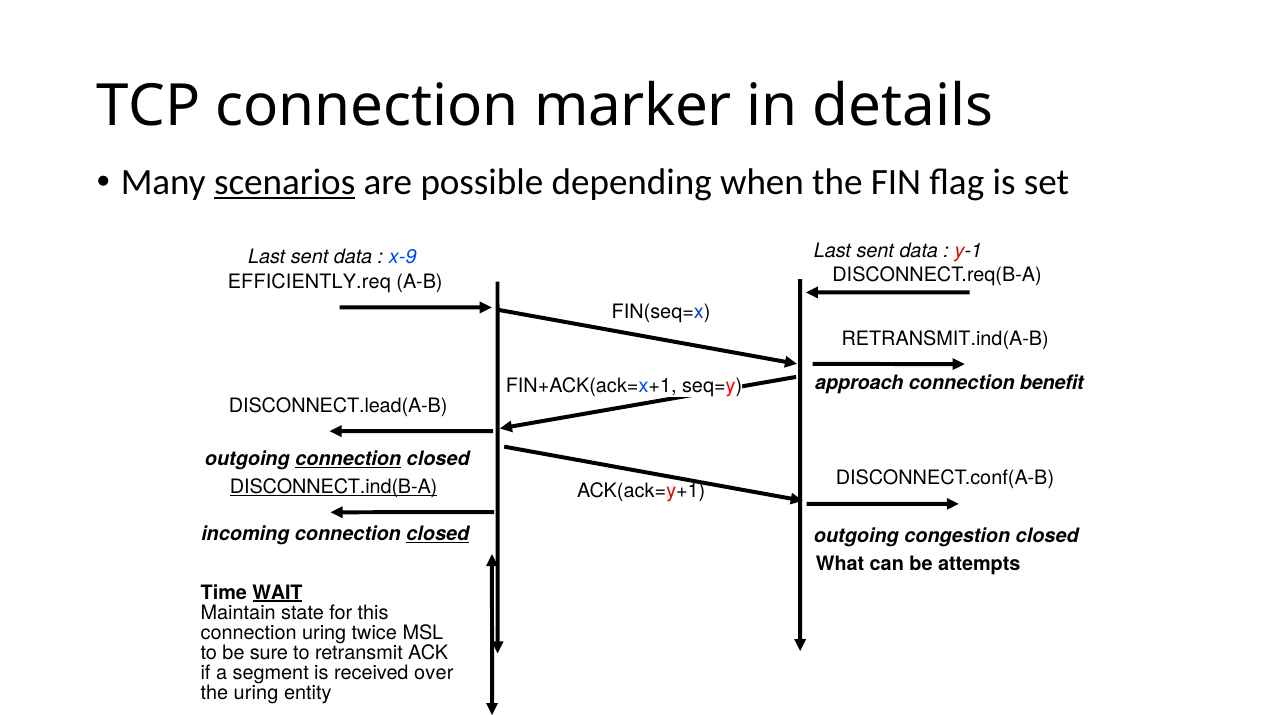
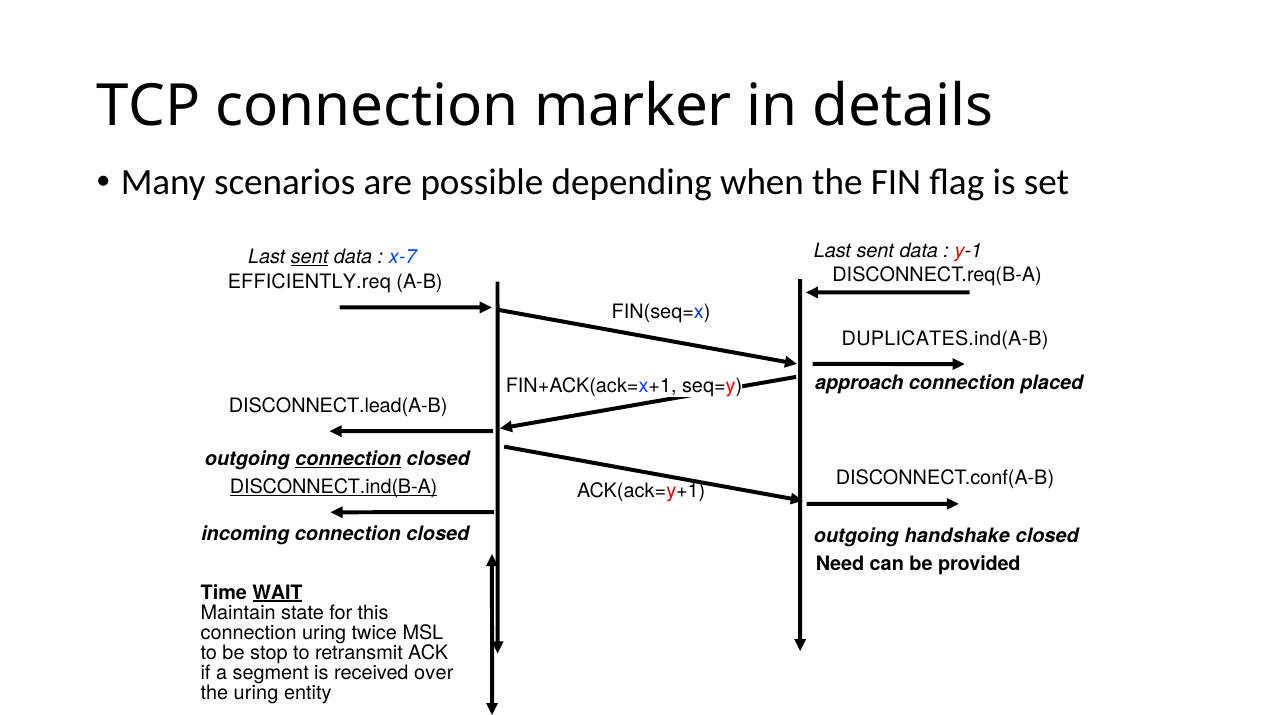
scenarios underline: present -> none (285, 182)
sent underline: none -> present (310, 257)
x-9: x-9 -> x-7 (403, 257)
RETRANSMIT.ind(A-B: RETRANSMIT.ind(A-B -> DUPLICATES.ind(A-B (945, 339)
benefit: benefit -> placed (1052, 383)
closed underline: present -> none (438, 534)
congestion: congestion -> handshake (957, 536)
What: What -> Need (840, 565)
attempts: attempts -> provided (979, 565)
sure: sure -> stop (269, 653)
